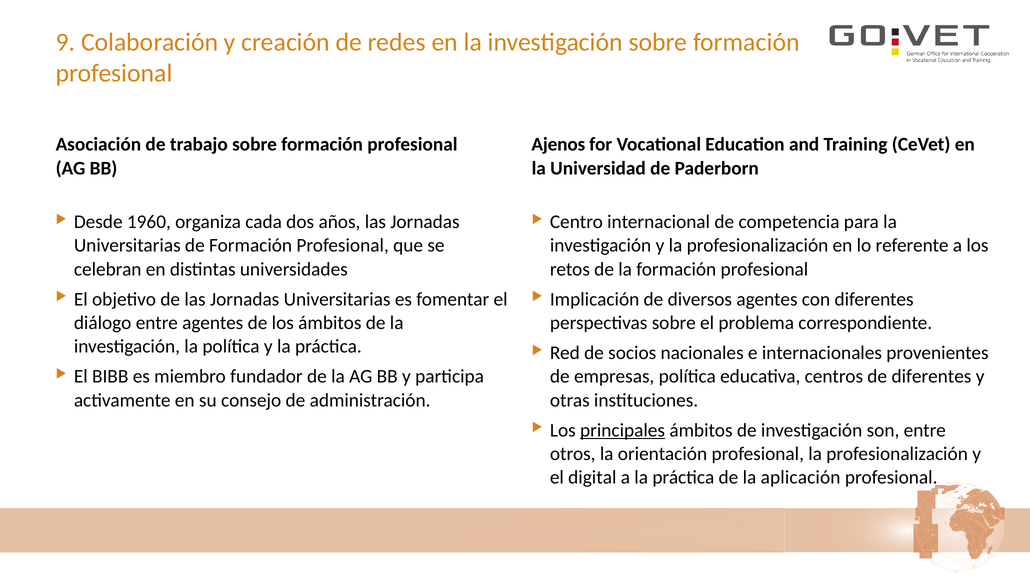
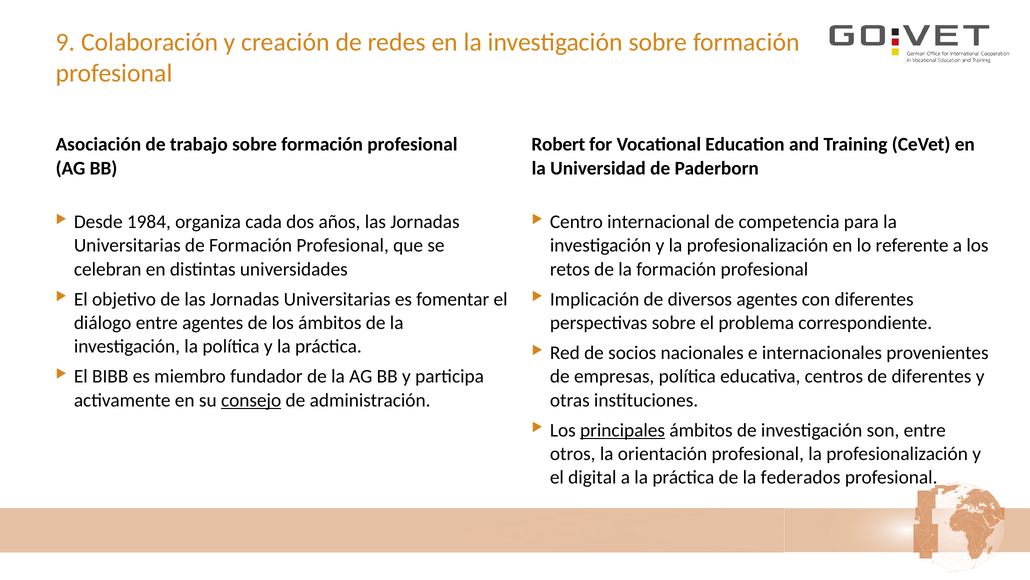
Ajenos: Ajenos -> Robert (558, 144)
1960: 1960 -> 1984 (149, 222)
consejo underline: none -> present (251, 400)
aplicación: aplicación -> federados (801, 477)
